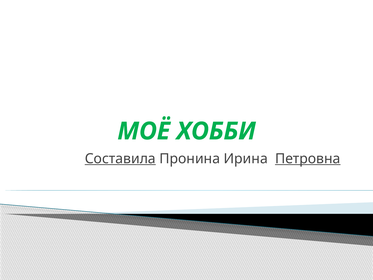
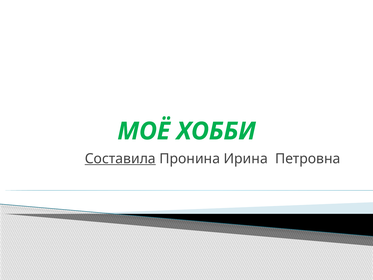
Петровна underline: present -> none (308, 159)
